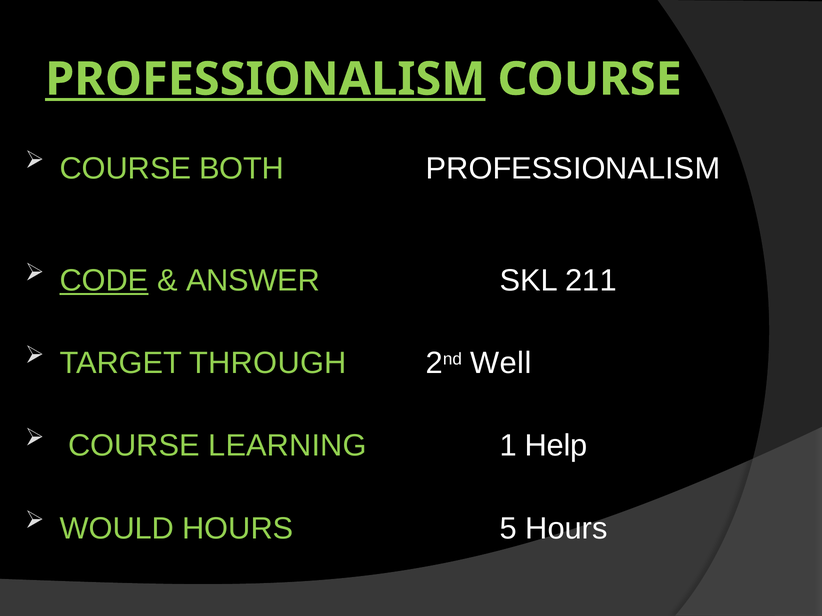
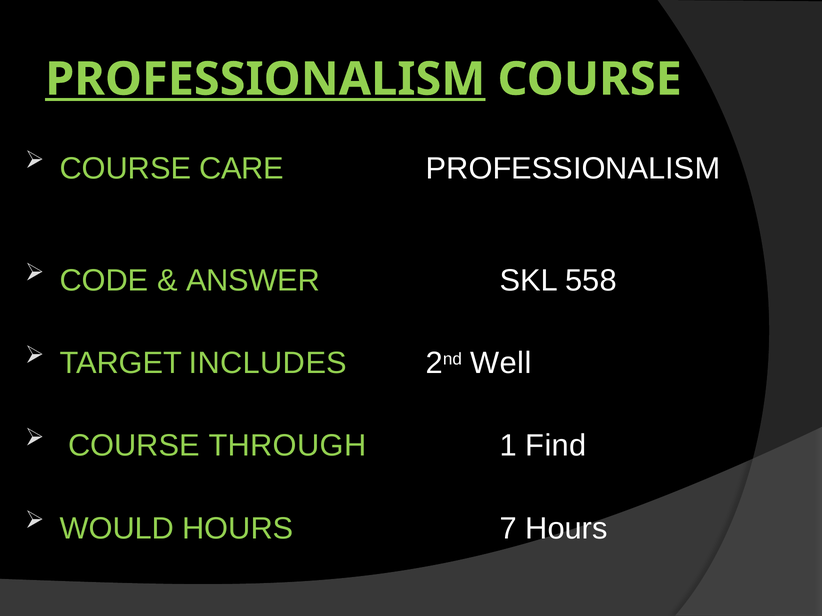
BOTH: BOTH -> CARE (241, 169)
CODE underline: present -> none (104, 281)
211: 211 -> 558 (591, 281)
THROUGH: THROUGH -> INCLUDES (268, 364)
LEARNING: LEARNING -> THROUGH (288, 446)
Help: Help -> Find (556, 446)
5: 5 -> 7 (508, 529)
